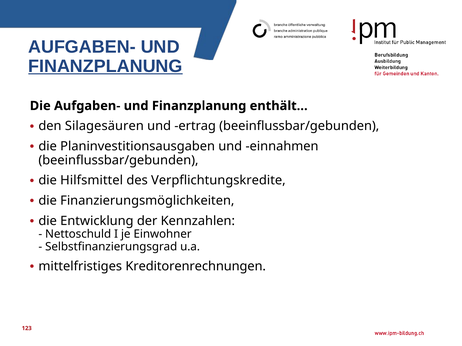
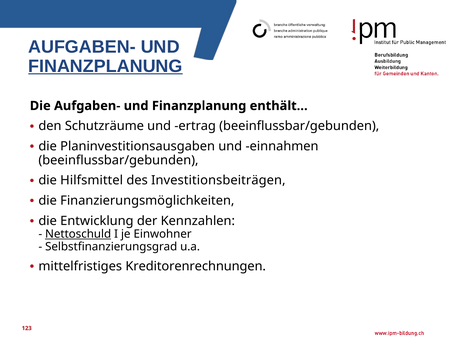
Silagesäuren: Silagesäuren -> Schutzräume (104, 126)
Verpflichtungskredite: Verpflichtungskredite -> Investitionsbeiträgen (218, 181)
Nettoschuld underline: none -> present (78, 234)
